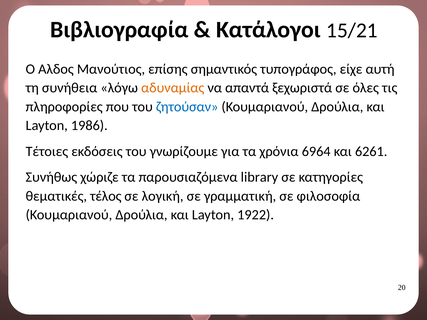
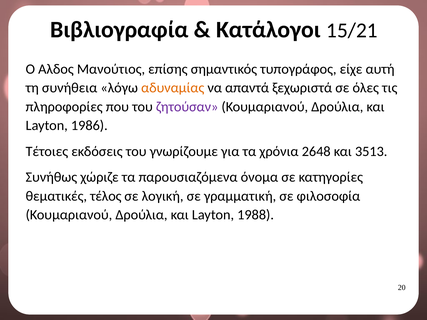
ζητούσαν colour: blue -> purple (187, 107)
6964: 6964 -> 2648 (316, 151)
6261: 6261 -> 3513 (371, 151)
library: library -> όνομα (259, 177)
1922: 1922 -> 1988 (256, 215)
